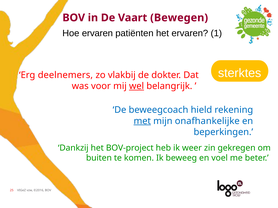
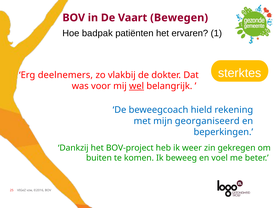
Hoe ervaren: ervaren -> badpak (97, 33)
met underline: present -> none (142, 121)
onafhankelijke: onafhankelijke -> georganiseerd (207, 121)
